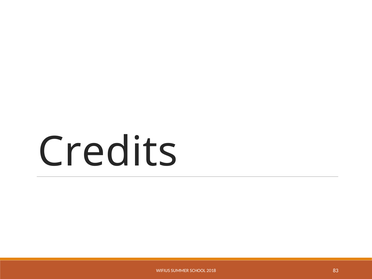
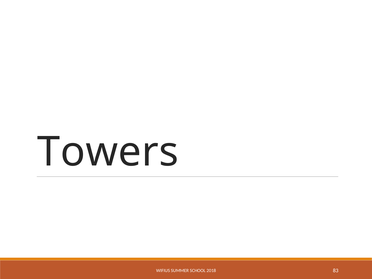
Credits: Credits -> Towers (108, 152)
